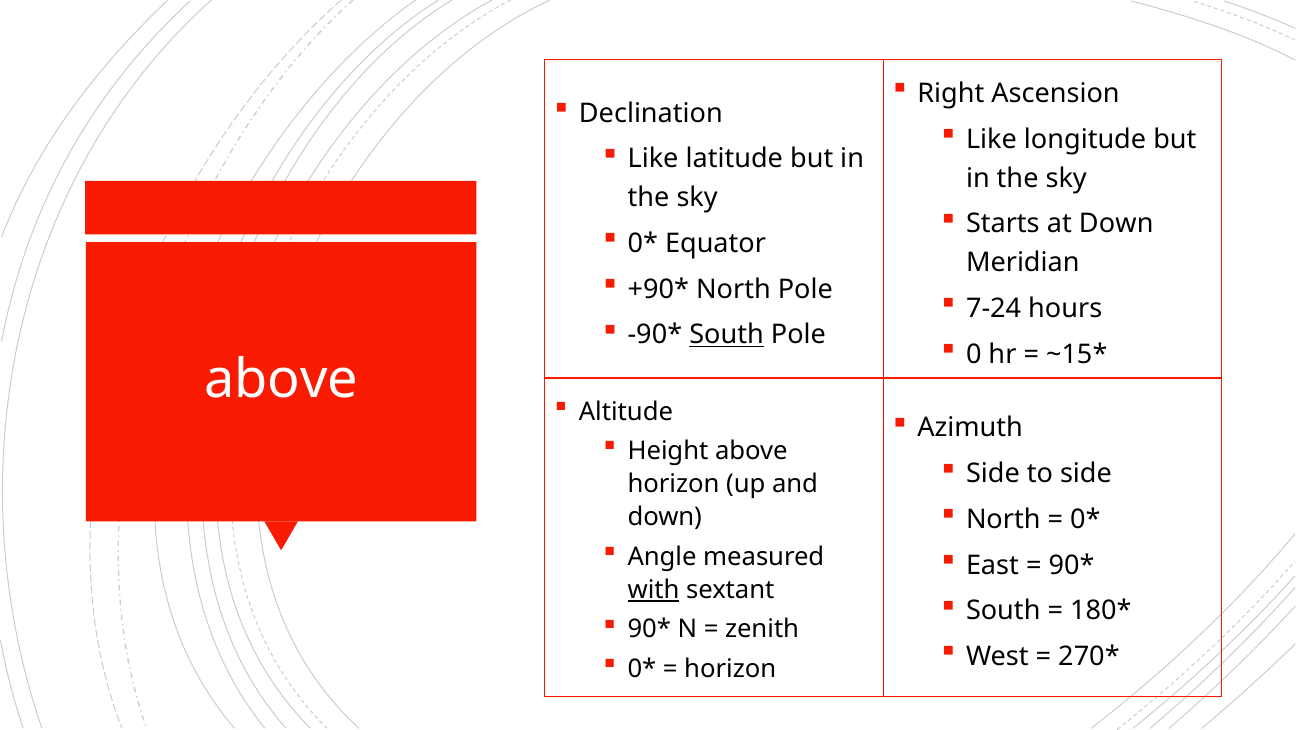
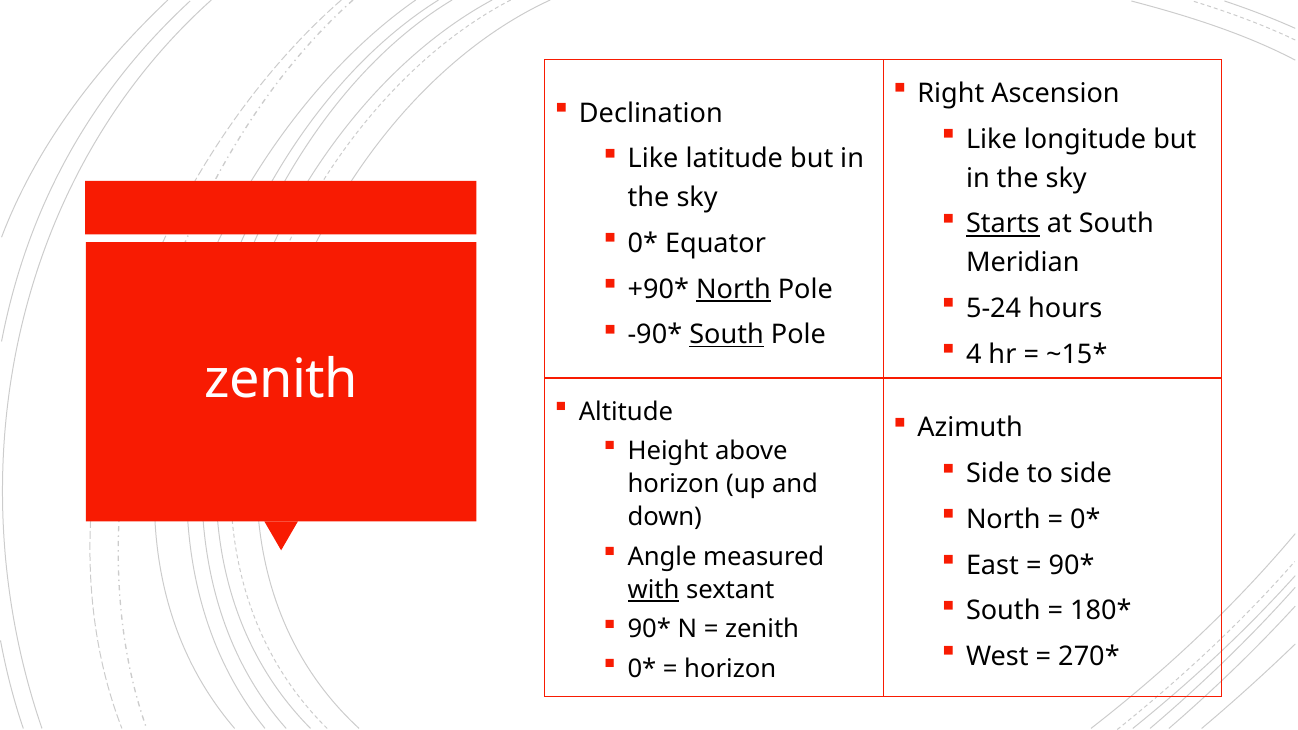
Starts underline: none -> present (1003, 224)
at Down: Down -> South (1116, 224)
North underline: none -> present (733, 289)
7-24: 7-24 -> 5-24 (994, 309)
0: 0 -> 4 (974, 355)
above: above -> zenith (281, 380)
